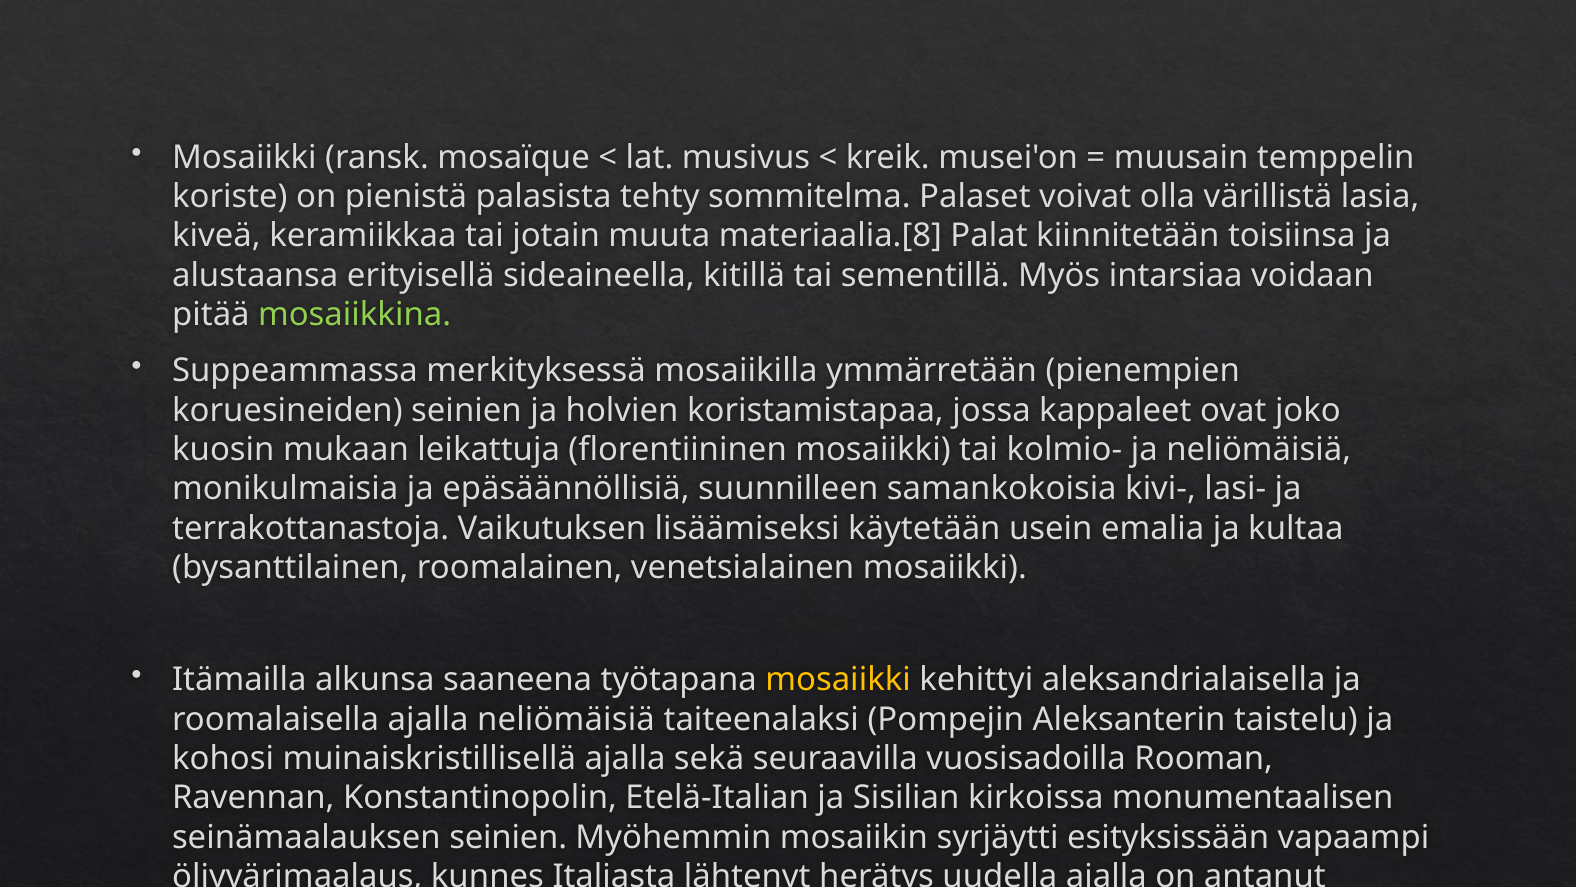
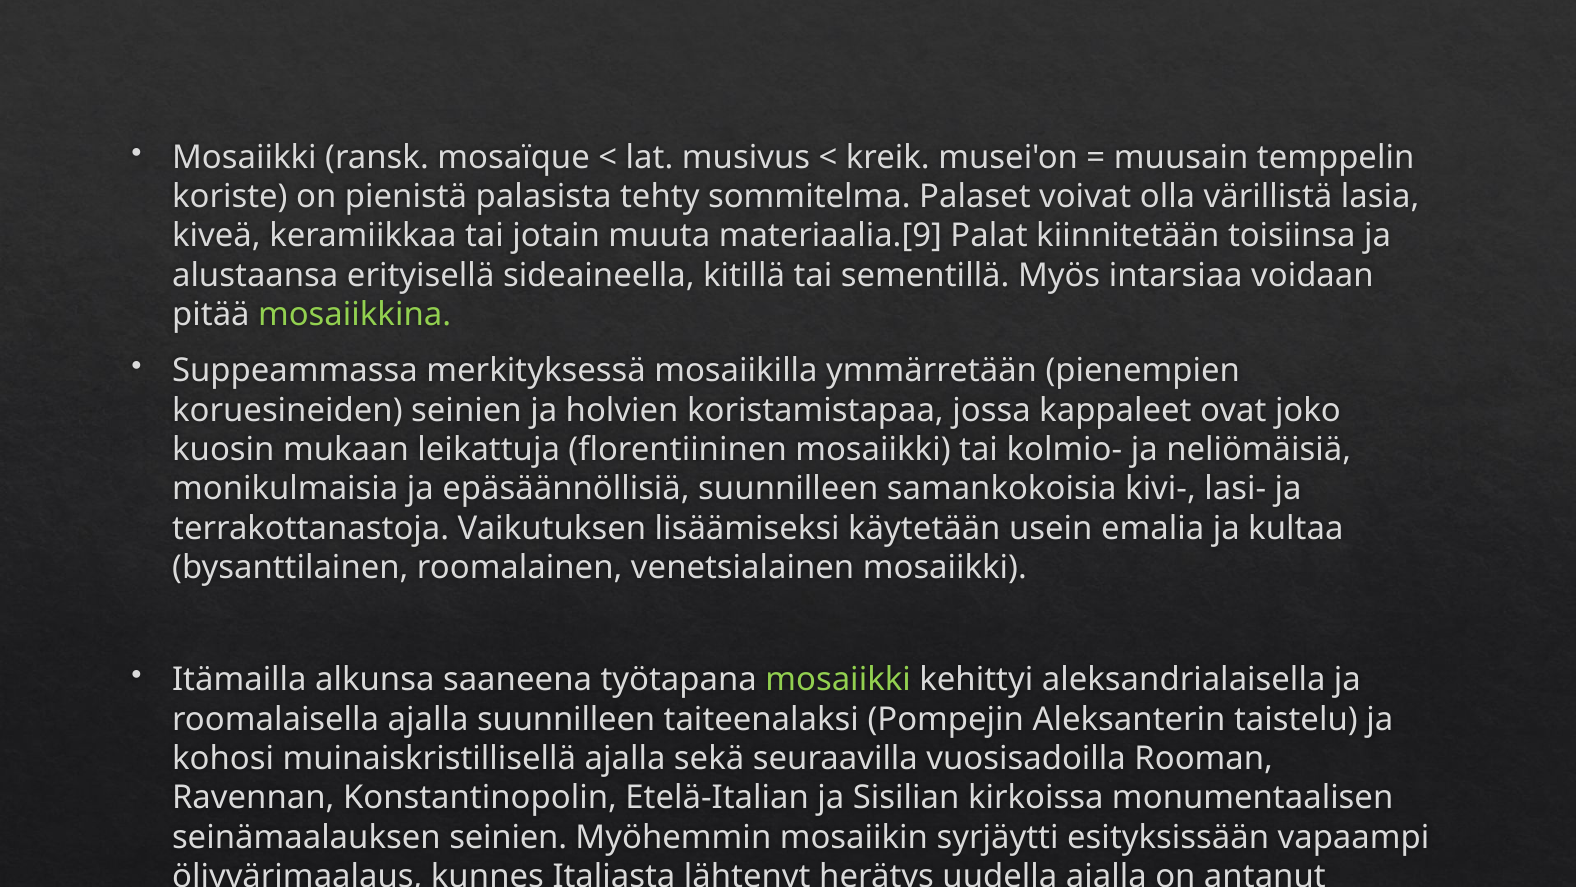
materiaalia.[8: materiaalia.[8 -> materiaalia.[9 (830, 236)
mosaiikki colour: yellow -> light green (838, 679)
ajalla neliömäisiä: neliömäisiä -> suunnilleen (566, 719)
